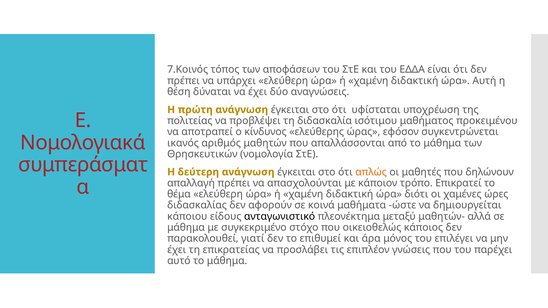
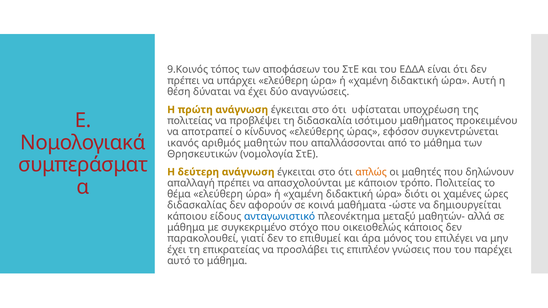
7.Κοινός: 7.Κοινός -> 9.Κοινός (188, 70)
τρόπο Επικρατεί: Επικρατεί -> Πολιτείας (458, 183)
ανταγωνιστικό colour: black -> blue (280, 217)
